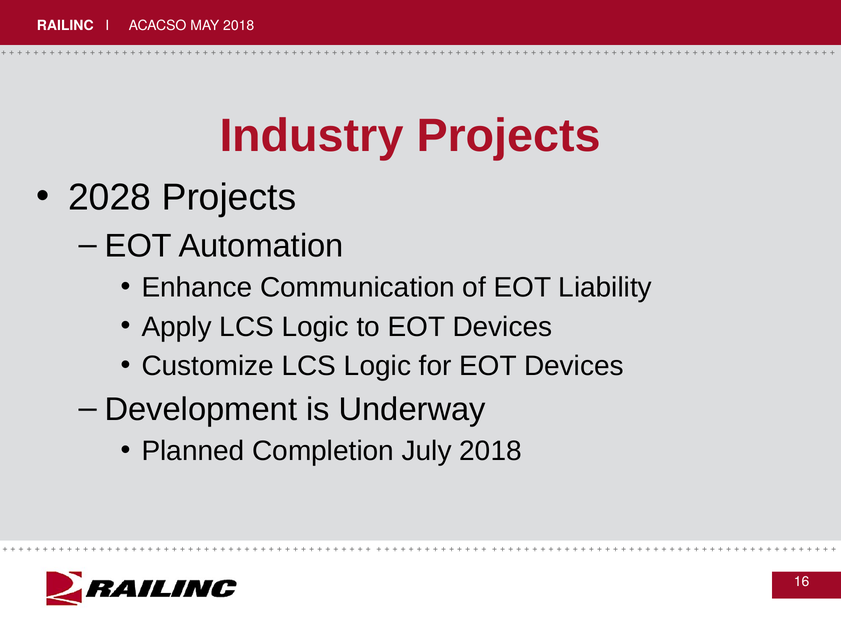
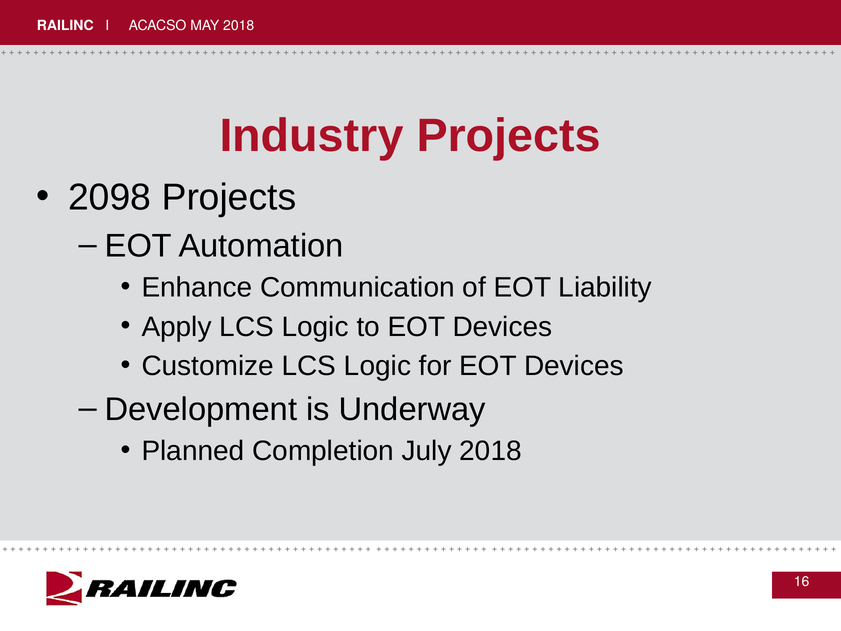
2028: 2028 -> 2098 (110, 197)
